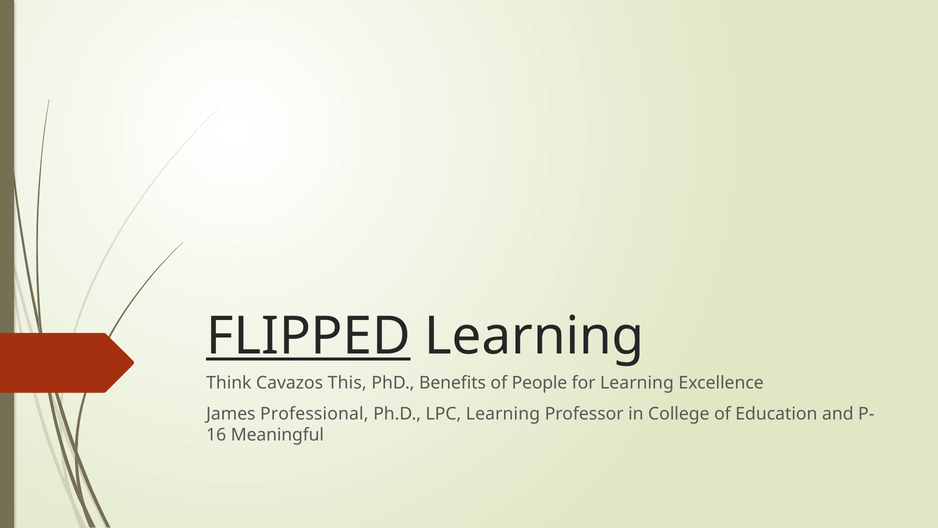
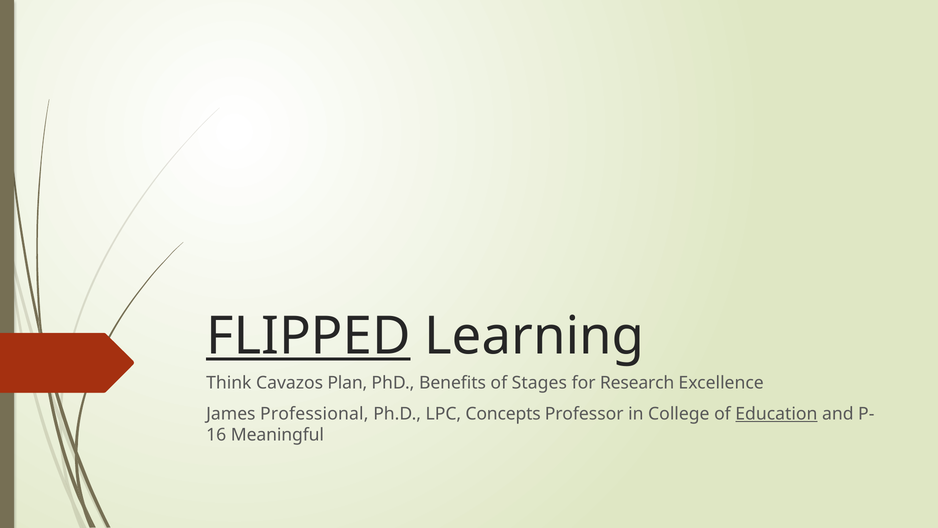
This: This -> Plan (347, 383)
People: People -> Stages (539, 383)
for Learning: Learning -> Research (637, 383)
LPC Learning: Learning -> Concepts (503, 414)
Education underline: none -> present (776, 414)
